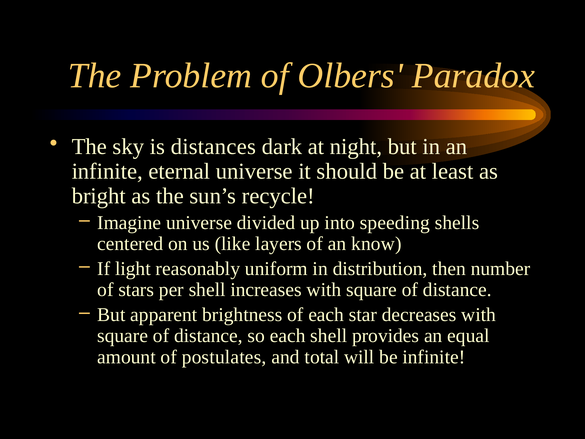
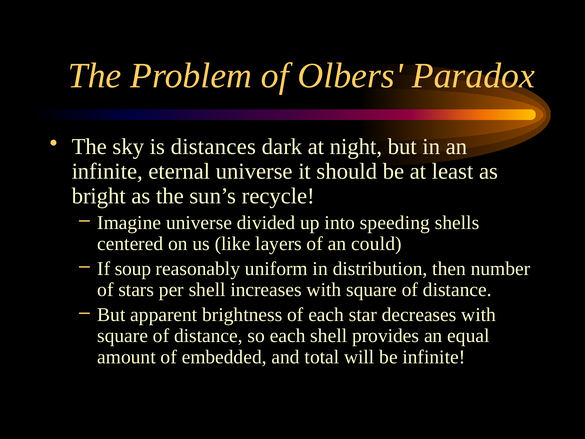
know: know -> could (376, 244)
light: light -> soup (133, 269)
postulates: postulates -> embedded (224, 357)
